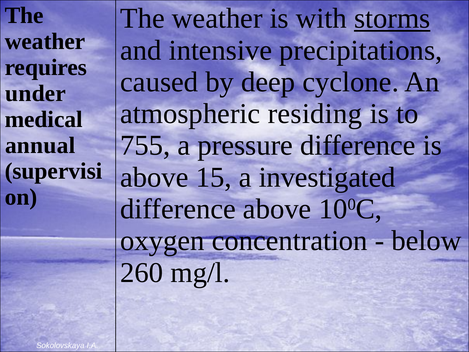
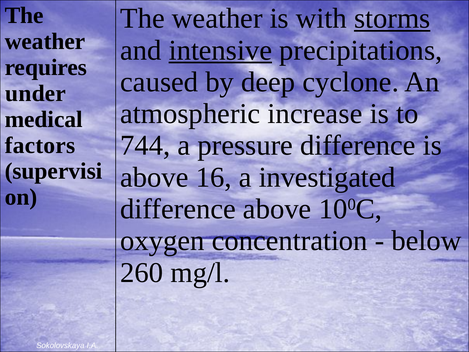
intensive underline: none -> present (220, 50)
residing: residing -> increase (315, 114)
755: 755 -> 744 (145, 145)
annual: annual -> factors (40, 145)
15: 15 -> 16 (214, 177)
